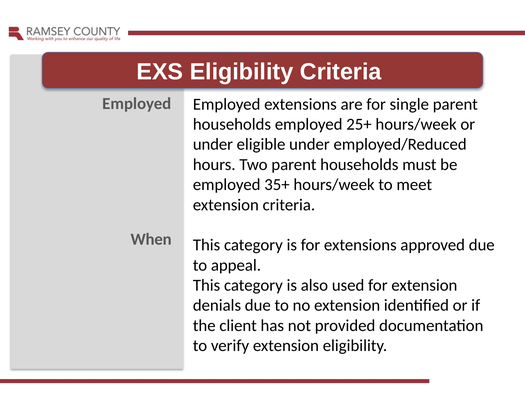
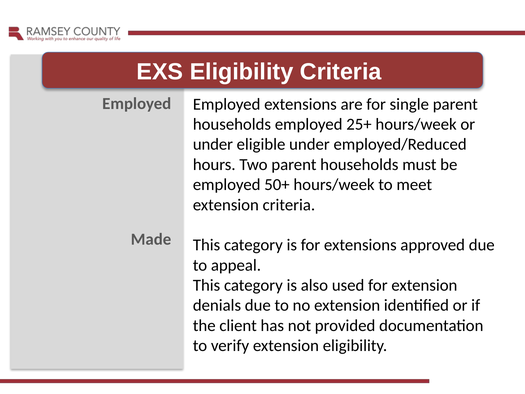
35+: 35+ -> 50+ (277, 185)
When: When -> Made (151, 239)
